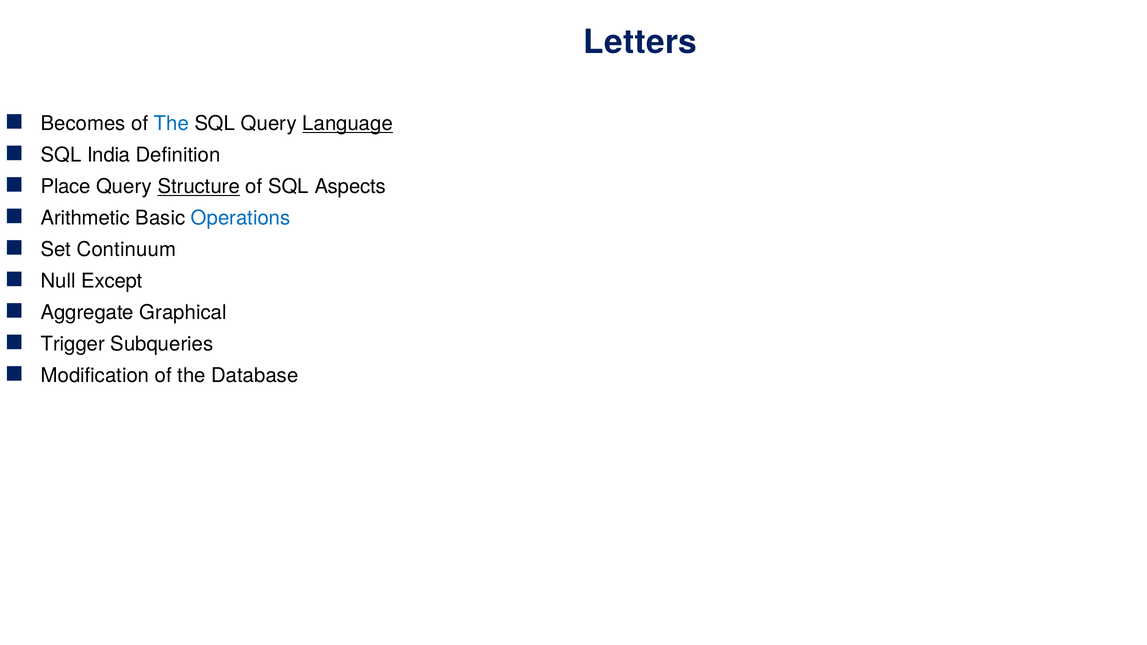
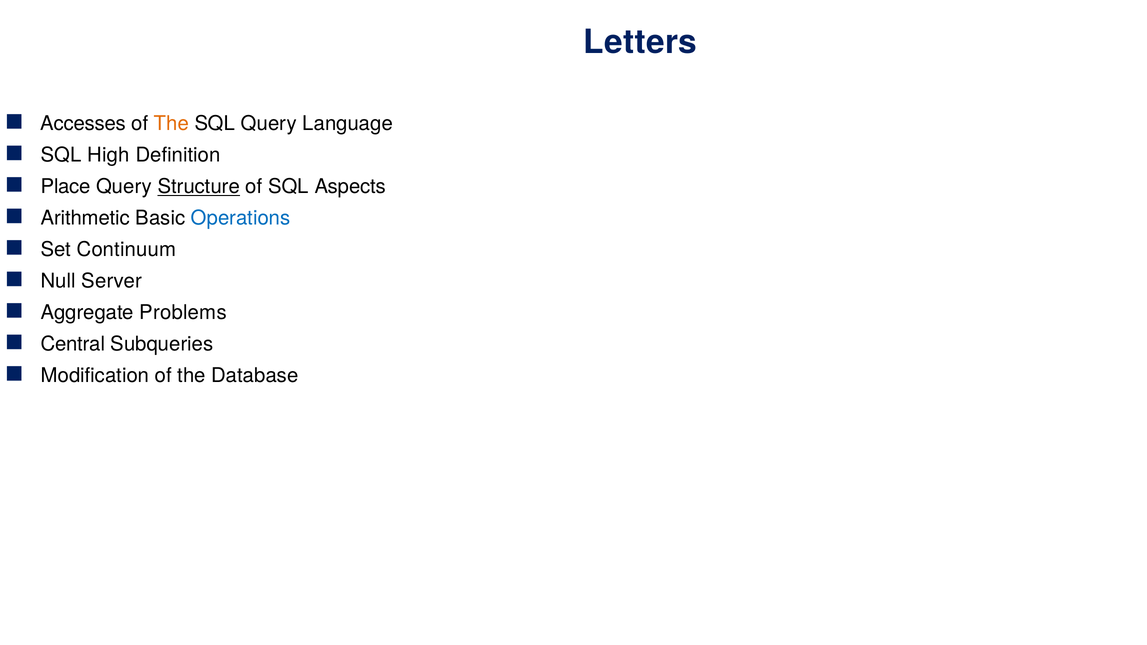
Becomes: Becomes -> Accesses (83, 124)
The colour: blue -> orange (171, 124)
Language underline: present -> none (348, 124)
India: India -> High (108, 155)
Except: Except -> Server (112, 281)
Graphical: Graphical -> Problems (183, 313)
Trigger: Trigger -> Central (73, 344)
